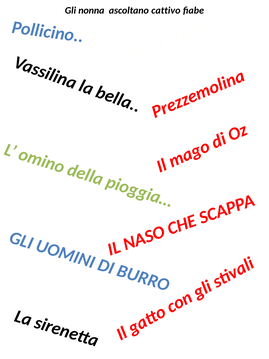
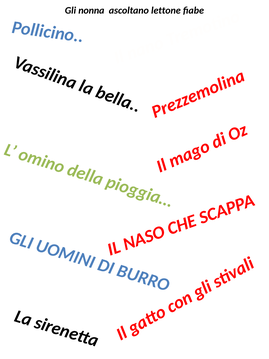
cattivo: cattivo -> lettone (166, 10)
